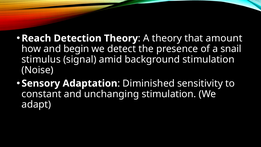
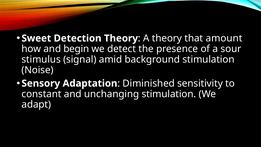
Reach: Reach -> Sweet (36, 38)
snail: snail -> sour (231, 49)
